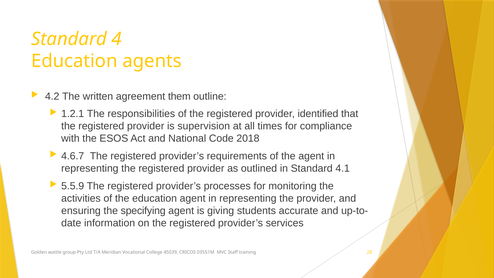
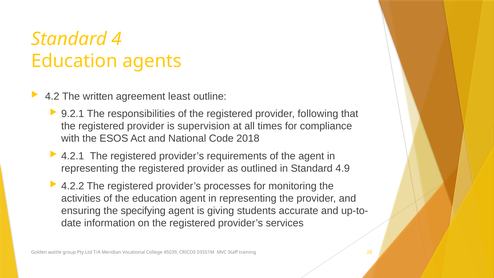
them: them -> least (179, 96)
1.2.1: 1.2.1 -> 9.2.1 (73, 114)
identified: identified -> following (318, 114)
4.6.7: 4.6.7 -> 4.2.1 (73, 156)
4.1: 4.1 -> 4.9 (343, 168)
5.5.9: 5.5.9 -> 4.2.2 (73, 186)
